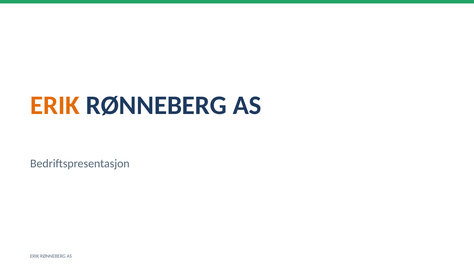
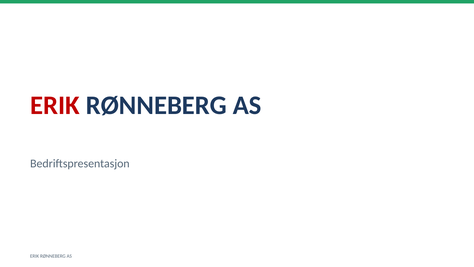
ERIK colour: orange -> red (55, 105)
